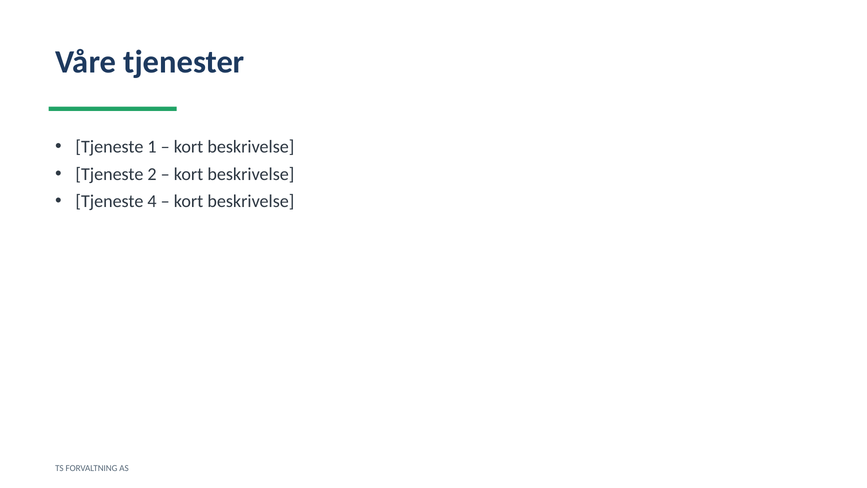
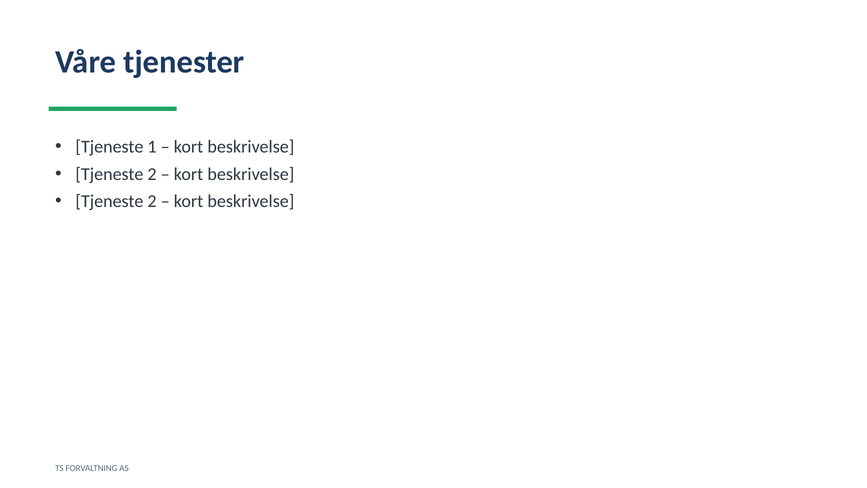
4: 4 -> 2 (152, 201)
